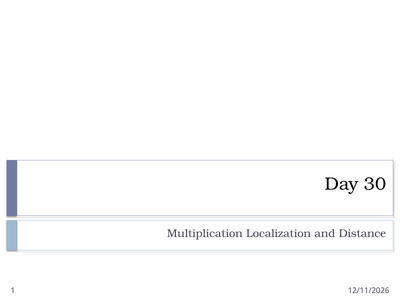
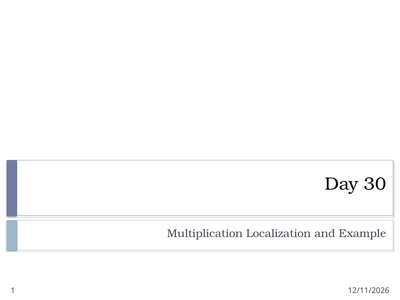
Distance: Distance -> Example (362, 234)
